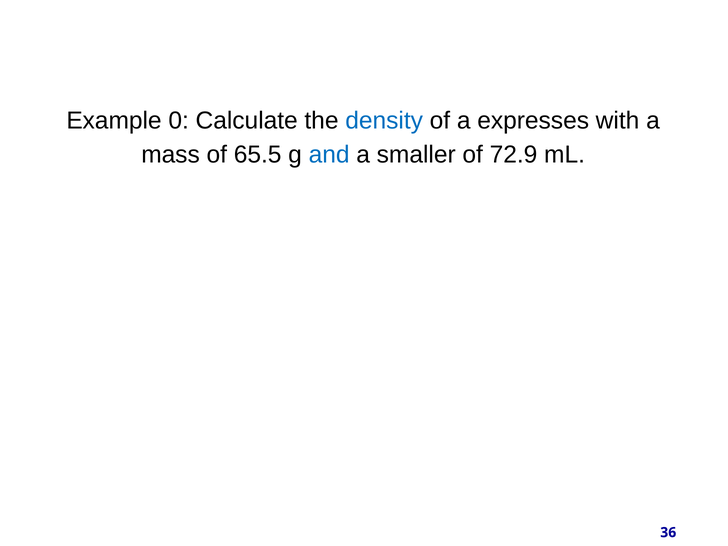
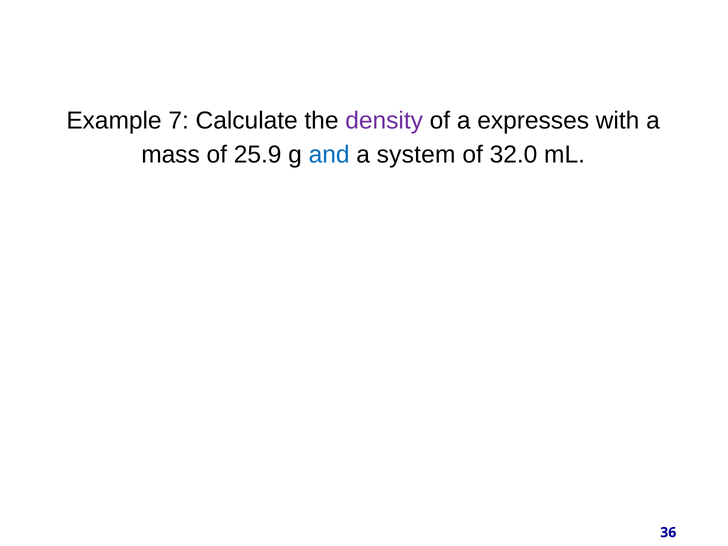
0: 0 -> 7 (179, 121)
density colour: blue -> purple (384, 121)
65.5: 65.5 -> 25.9 (258, 155)
smaller: smaller -> system (416, 155)
72.9: 72.9 -> 32.0 (514, 155)
